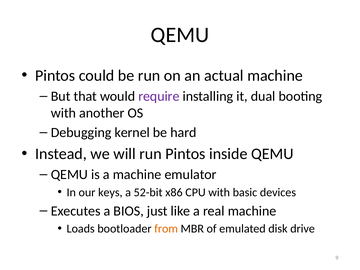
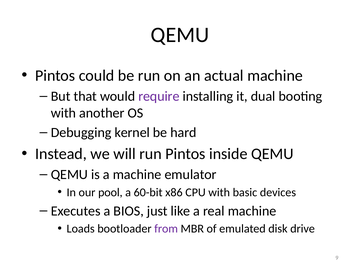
keys: keys -> pool (110, 192)
52-bit: 52-bit -> 60-bit (148, 192)
from colour: orange -> purple (166, 229)
